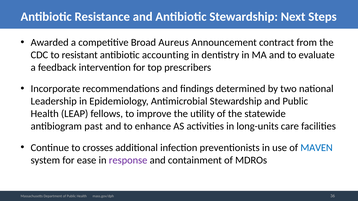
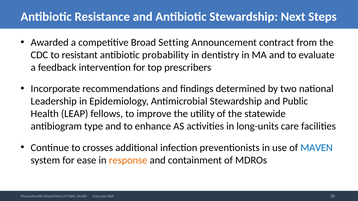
Aureus: Aureus -> Setting (174, 42)
accounting: accounting -> probability (165, 55)
past: past -> type (94, 127)
response colour: purple -> orange (128, 160)
